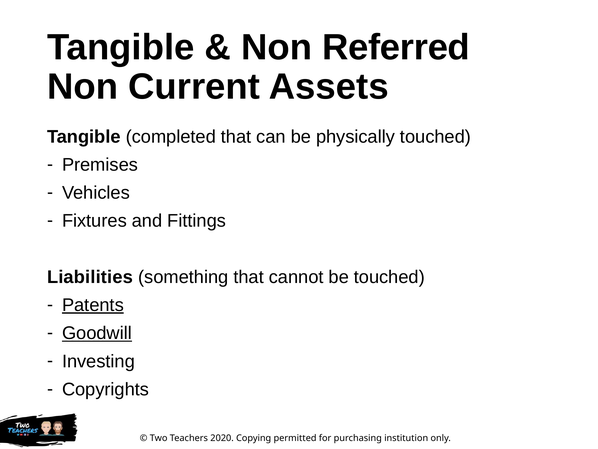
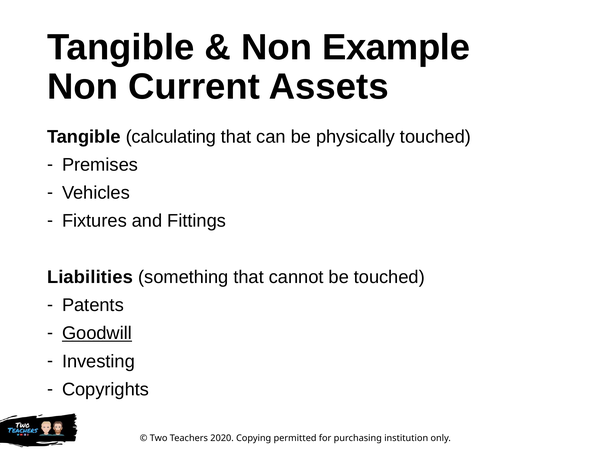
Referred: Referred -> Example (396, 47)
completed: completed -> calculating (171, 137)
Patents underline: present -> none (93, 305)
